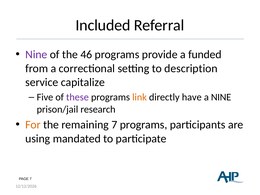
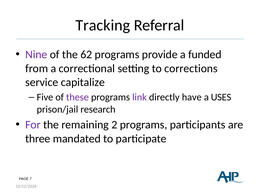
Included: Included -> Tracking (103, 25)
46: 46 -> 62 (86, 55)
description: description -> corrections (191, 68)
link colour: orange -> purple (139, 97)
a NINE: NINE -> USES (221, 97)
For colour: orange -> purple (33, 125)
remaining 7: 7 -> 2 (114, 125)
using: using -> three (38, 139)
